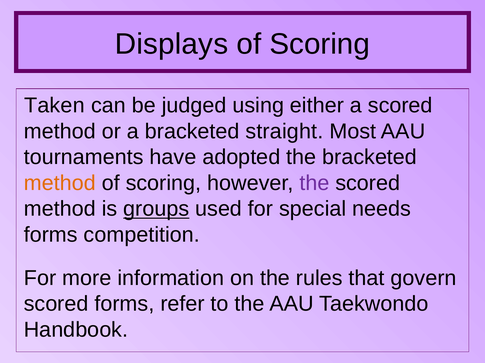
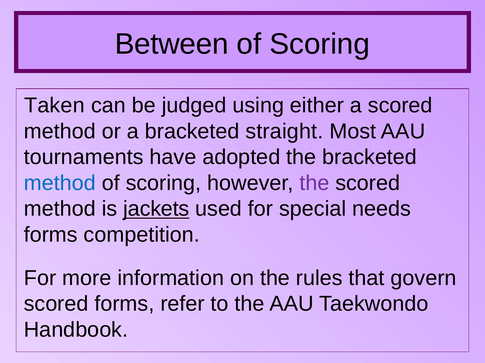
Displays: Displays -> Between (172, 44)
method colour: orange -> blue (60, 183)
groups: groups -> jackets (156, 209)
